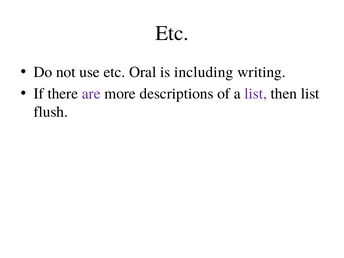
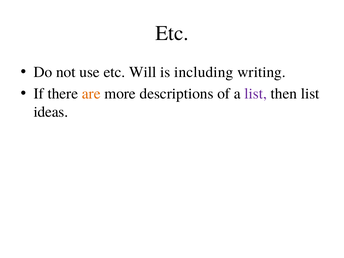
Oral: Oral -> Will (143, 72)
are colour: purple -> orange (91, 94)
flush: flush -> ideas (51, 112)
